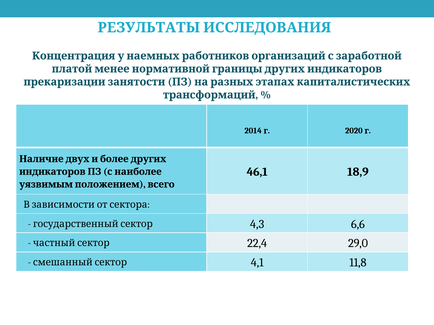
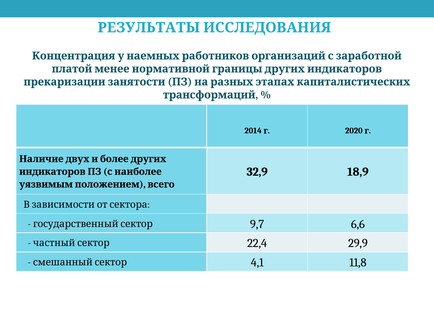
46,1: 46,1 -> 32,9 (257, 172)
4,3: 4,3 -> 9,7 (257, 224)
29,0: 29,0 -> 29,9 (358, 244)
